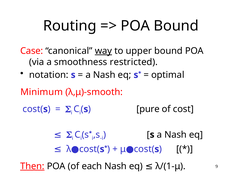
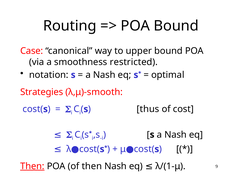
way underline: present -> none (103, 51)
Minimum: Minimum -> Strategies (42, 92)
pure: pure -> thus (148, 109)
of each: each -> then (92, 167)
